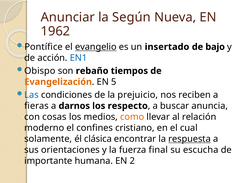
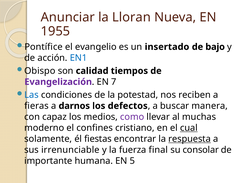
Según: Según -> Lloran (131, 17)
1962: 1962 -> 1955 (55, 31)
evangelio underline: present -> none (96, 47)
rebaño: rebaño -> calidad (92, 71)
Evangelización colour: orange -> purple (58, 82)
5: 5 -> 7 (114, 82)
prejuicio: prejuicio -> potestad (138, 95)
respecto: respecto -> defectos (128, 106)
anuncia: anuncia -> manera (210, 106)
cosas: cosas -> capaz (55, 117)
como colour: orange -> purple (132, 117)
relación: relación -> muchas (199, 117)
cual underline: none -> present (189, 128)
clásica: clásica -> fiestas (98, 139)
orientaciones: orientaciones -> irrenunciable (70, 150)
escucha: escucha -> consolar (201, 150)
2: 2 -> 5 (132, 161)
